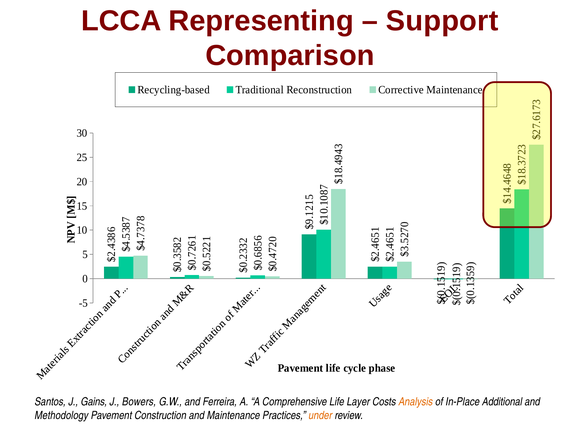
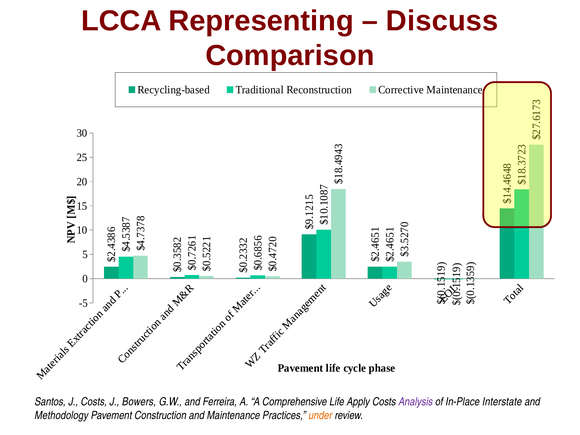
Support: Support -> Discuss (442, 21)
J Gains: Gains -> Costs (94, 402)
Layer: Layer -> Apply (358, 402)
Analysis colour: orange -> purple (416, 402)
Additional: Additional -> Interstate (502, 402)
